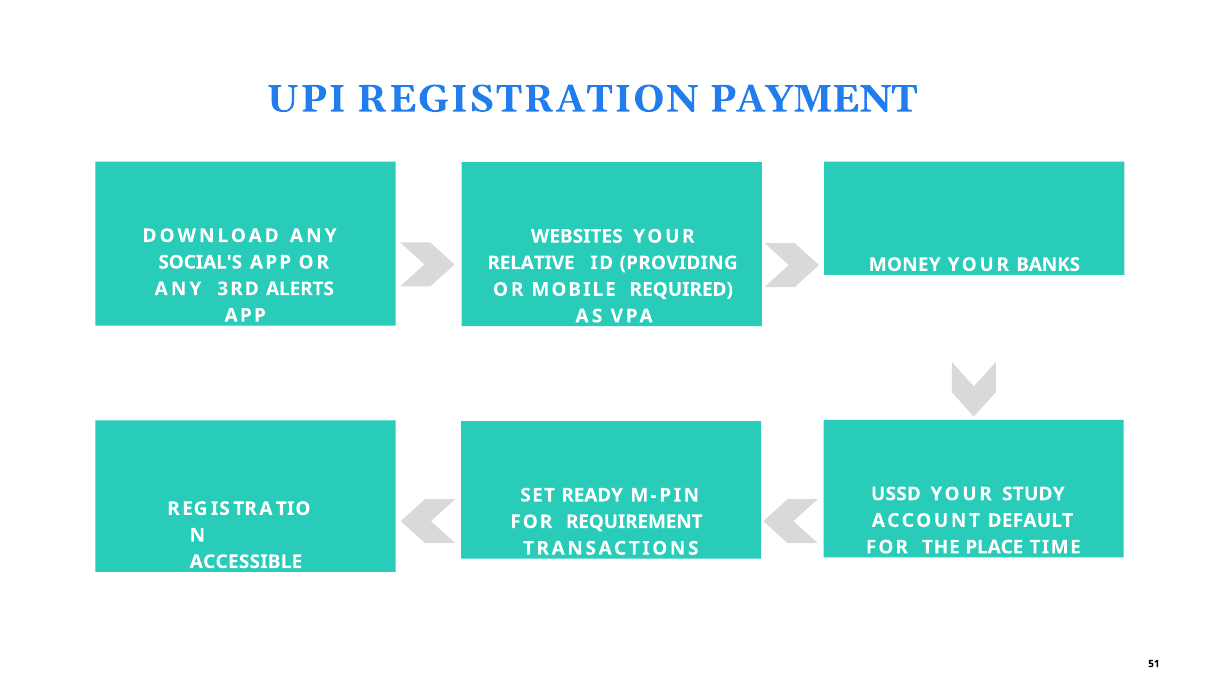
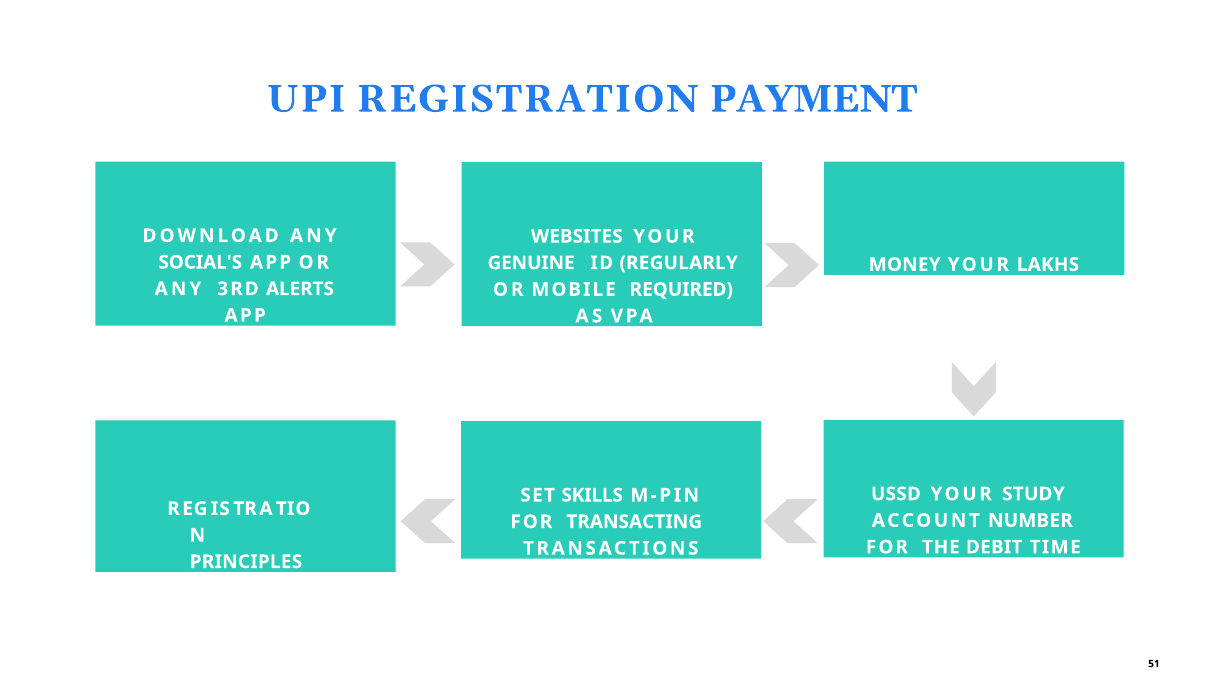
RELATIVE: RELATIVE -> GENUINE (531, 263)
PROVIDING: PROVIDING -> REGULARLY (679, 263)
BANKS: BANKS -> LAKHS (1048, 265)
READY: READY -> SKILLS (592, 495)
DEFAULT: DEFAULT -> NUMBER (1030, 520)
REQUIREMENT: REQUIREMENT -> TRANSACTING (634, 522)
PLACE: PLACE -> DEBIT (994, 547)
ACCESSIBLE: ACCESSIBLE -> PRINCIPLES (246, 562)
